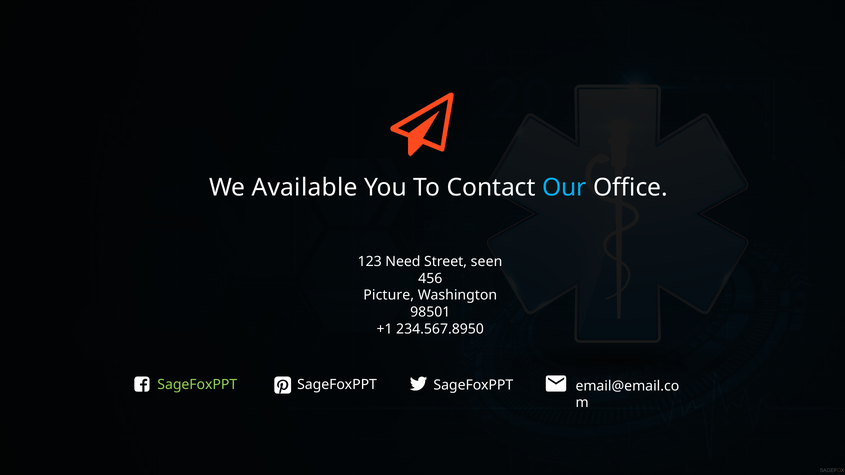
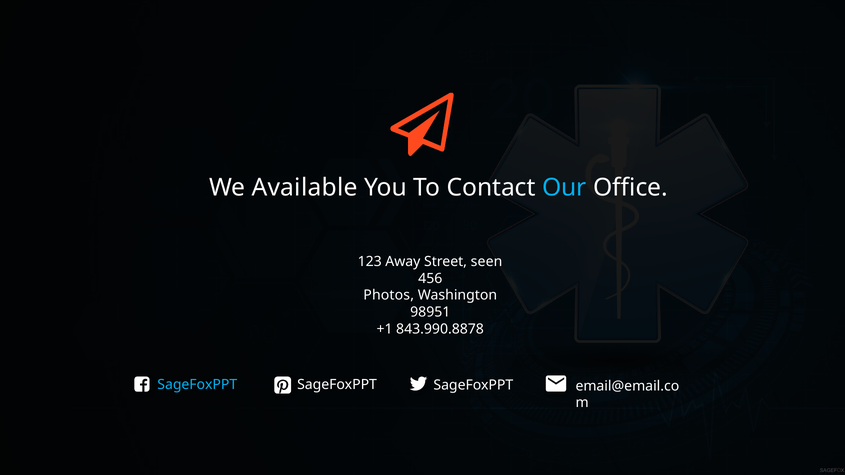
Need: Need -> Away (403, 262)
Picture: Picture -> Photos (389, 295)
98501: 98501 -> 98951 (430, 312)
234.567.8950: 234.567.8950 -> 843.990.8878 (440, 329)
SageFoxPPT colour: light green -> light blue (197, 385)
